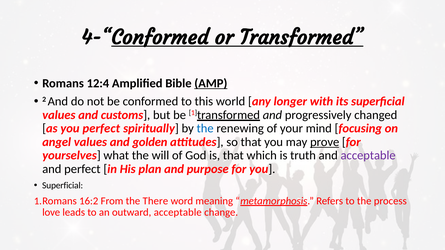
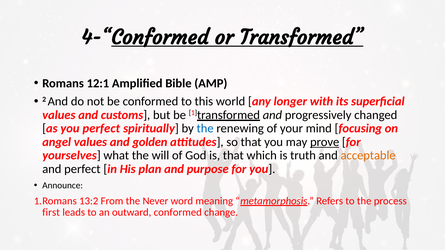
12:4: 12:4 -> 12:1 (98, 83)
AMP underline: present -> none (211, 83)
acceptable colour: purple -> orange (368, 156)
Superficial: Superficial -> Announce (63, 186)
16:2: 16:2 -> 13:2 (89, 201)
There: There -> Never (155, 201)
love: love -> first (51, 213)
outward acceptable: acceptable -> conformed (178, 213)
